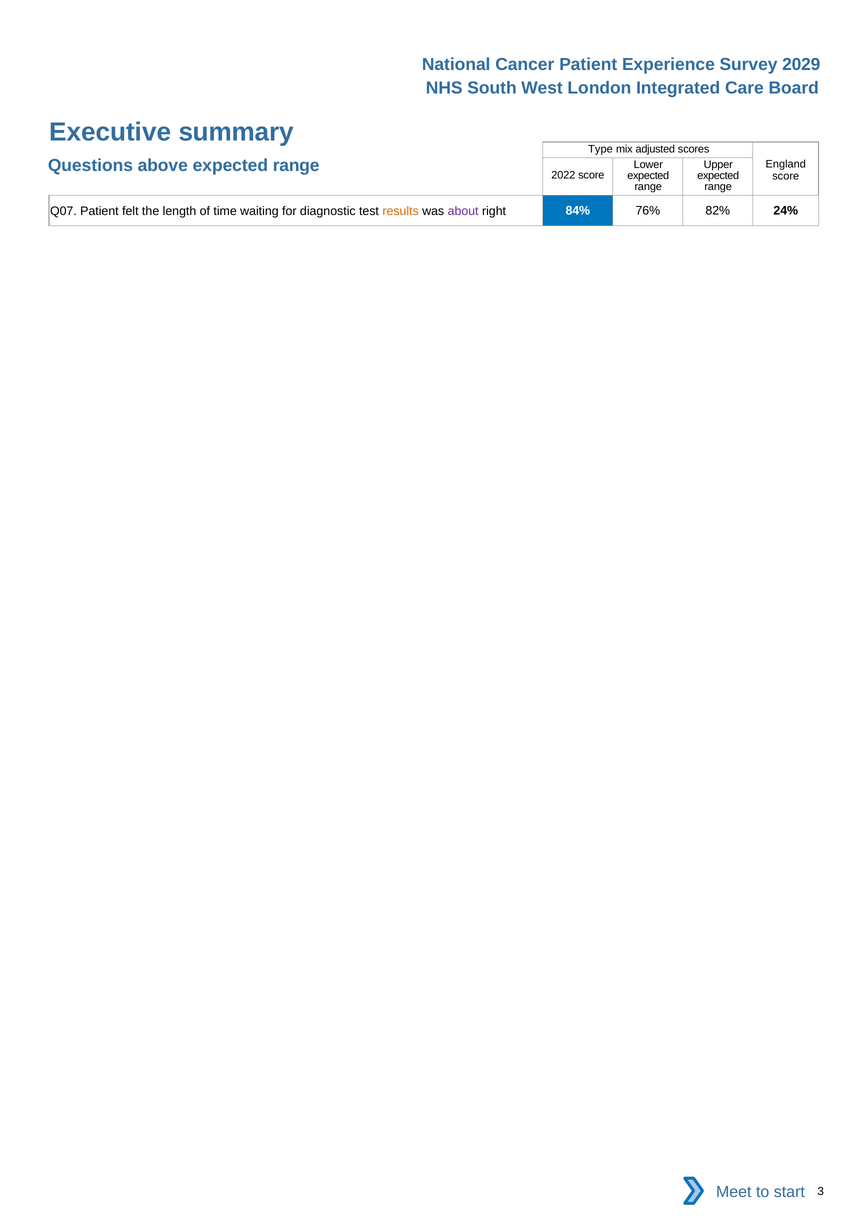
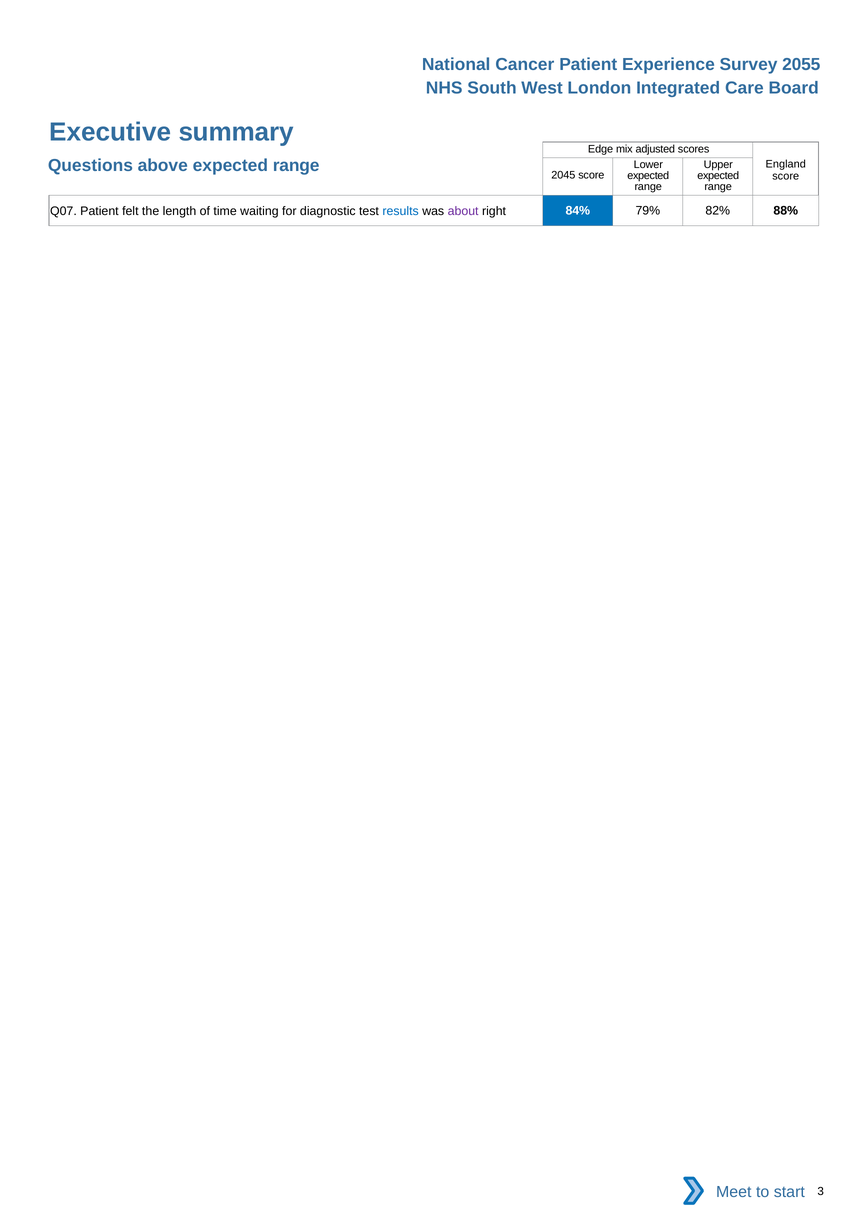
2029: 2029 -> 2055 (801, 64)
Type: Type -> Edge (601, 149)
2022: 2022 -> 2045 (563, 175)
results colour: orange -> blue (401, 211)
76%: 76% -> 79% (648, 211)
24%: 24% -> 88% (786, 211)
